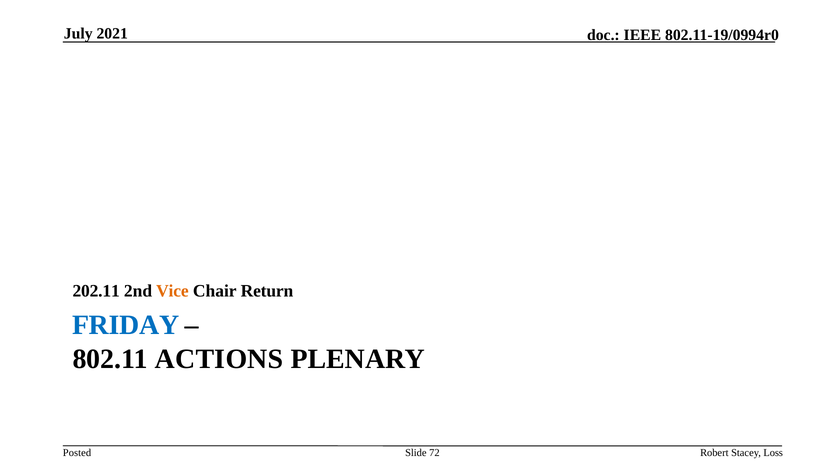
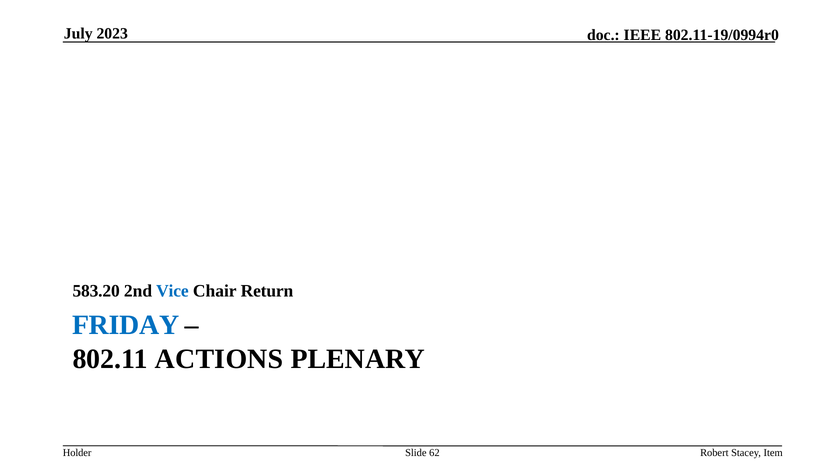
2021: 2021 -> 2023 (112, 33)
202.11: 202.11 -> 583.20 (96, 290)
Vice colour: orange -> blue (172, 290)
Posted: Posted -> Holder (77, 452)
72: 72 -> 62 (434, 452)
Loss: Loss -> Item (773, 452)
